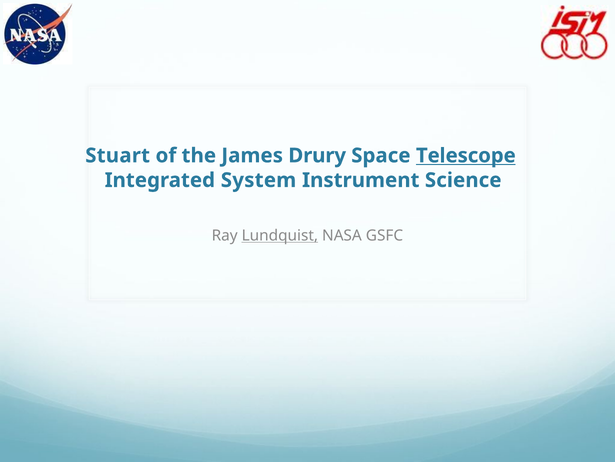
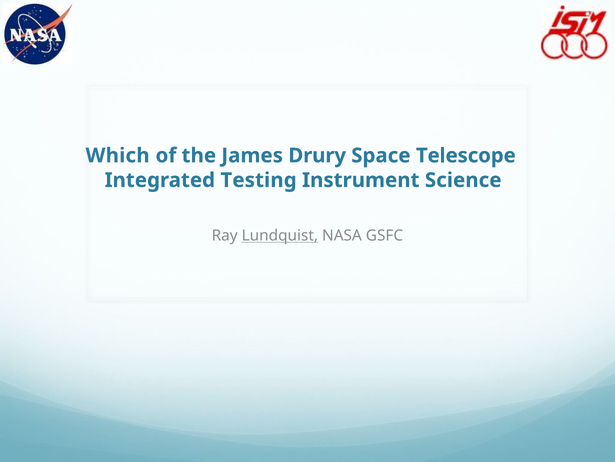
Stuart: Stuart -> Which (118, 155)
Telescope underline: present -> none (466, 155)
System: System -> Testing (259, 180)
